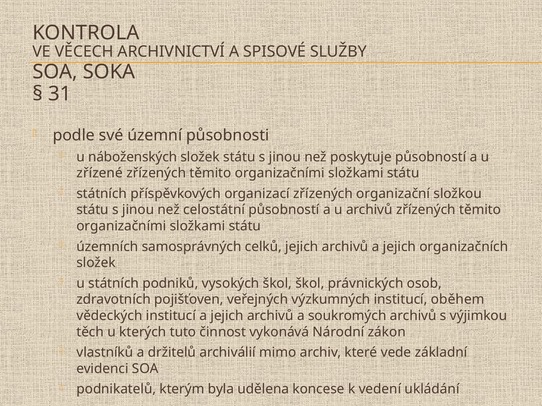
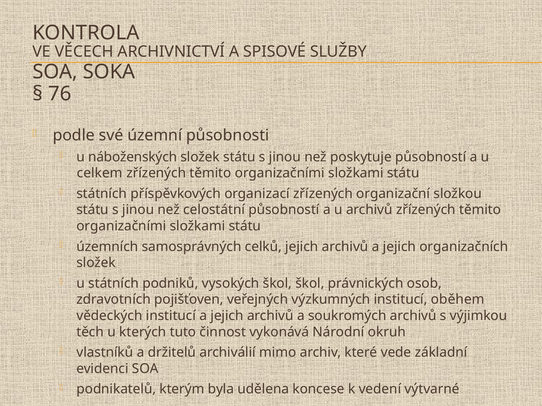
31: 31 -> 76 (60, 94)
zřízené: zřízené -> celkem (100, 173)
zákon: zákon -> okruh (387, 332)
ukládání: ukládání -> výtvarné (432, 390)
